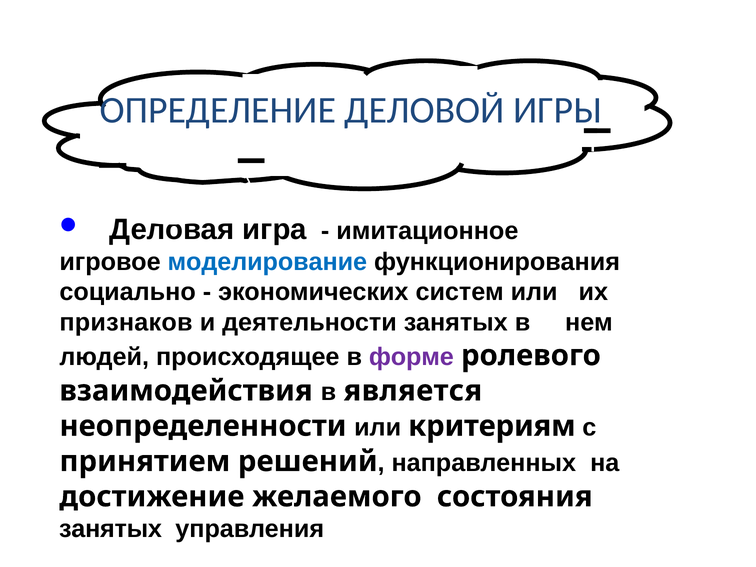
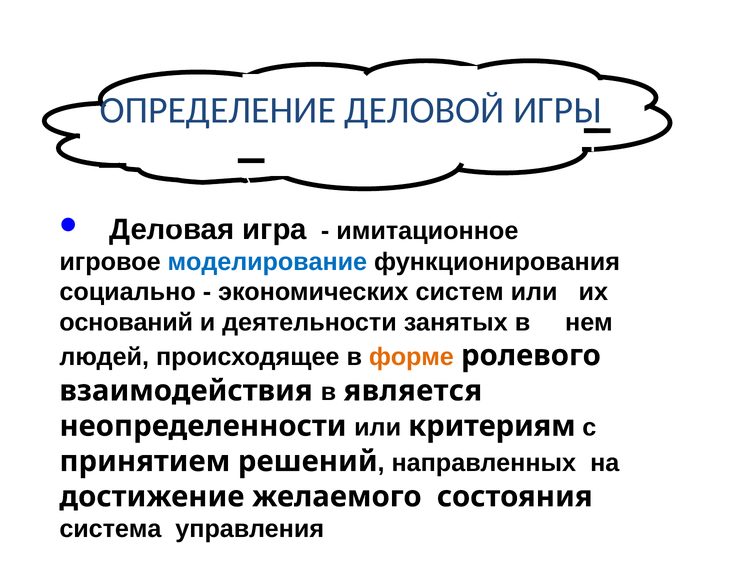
признаков: признаков -> оснований (126, 322)
форме colour: purple -> orange (411, 357)
занятых: занятых -> система (110, 529)
